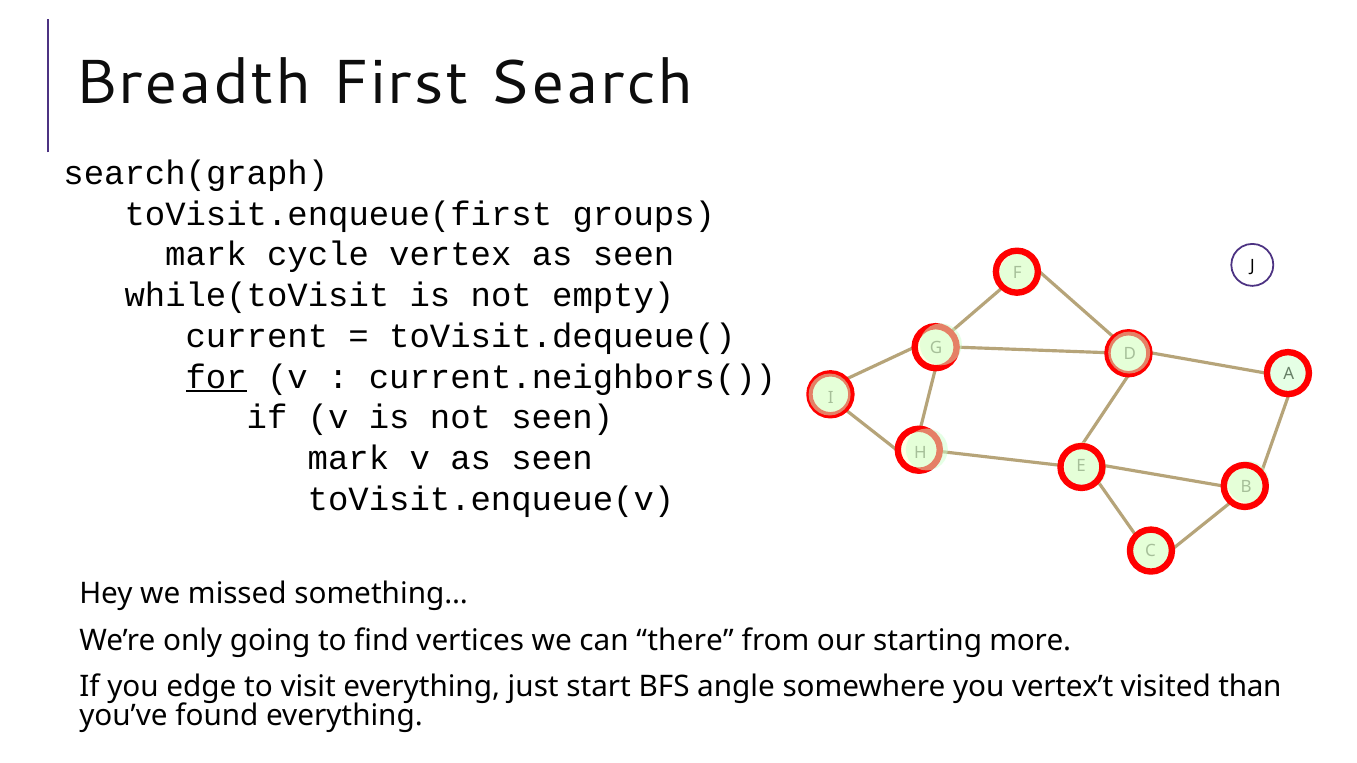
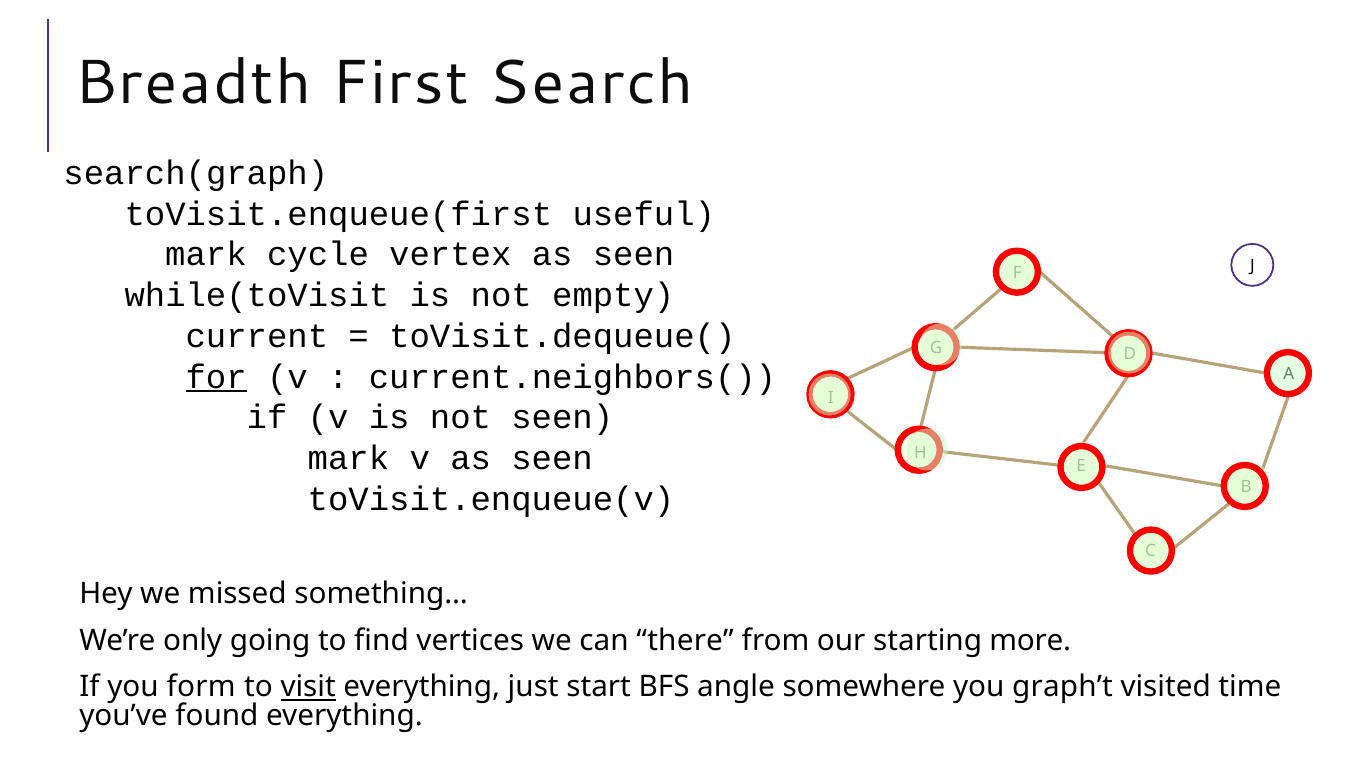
groups: groups -> useful (644, 214)
edge: edge -> form (201, 687)
visit underline: none -> present (308, 687)
vertex’t: vertex’t -> graph’t (1063, 687)
than: than -> time (1250, 687)
